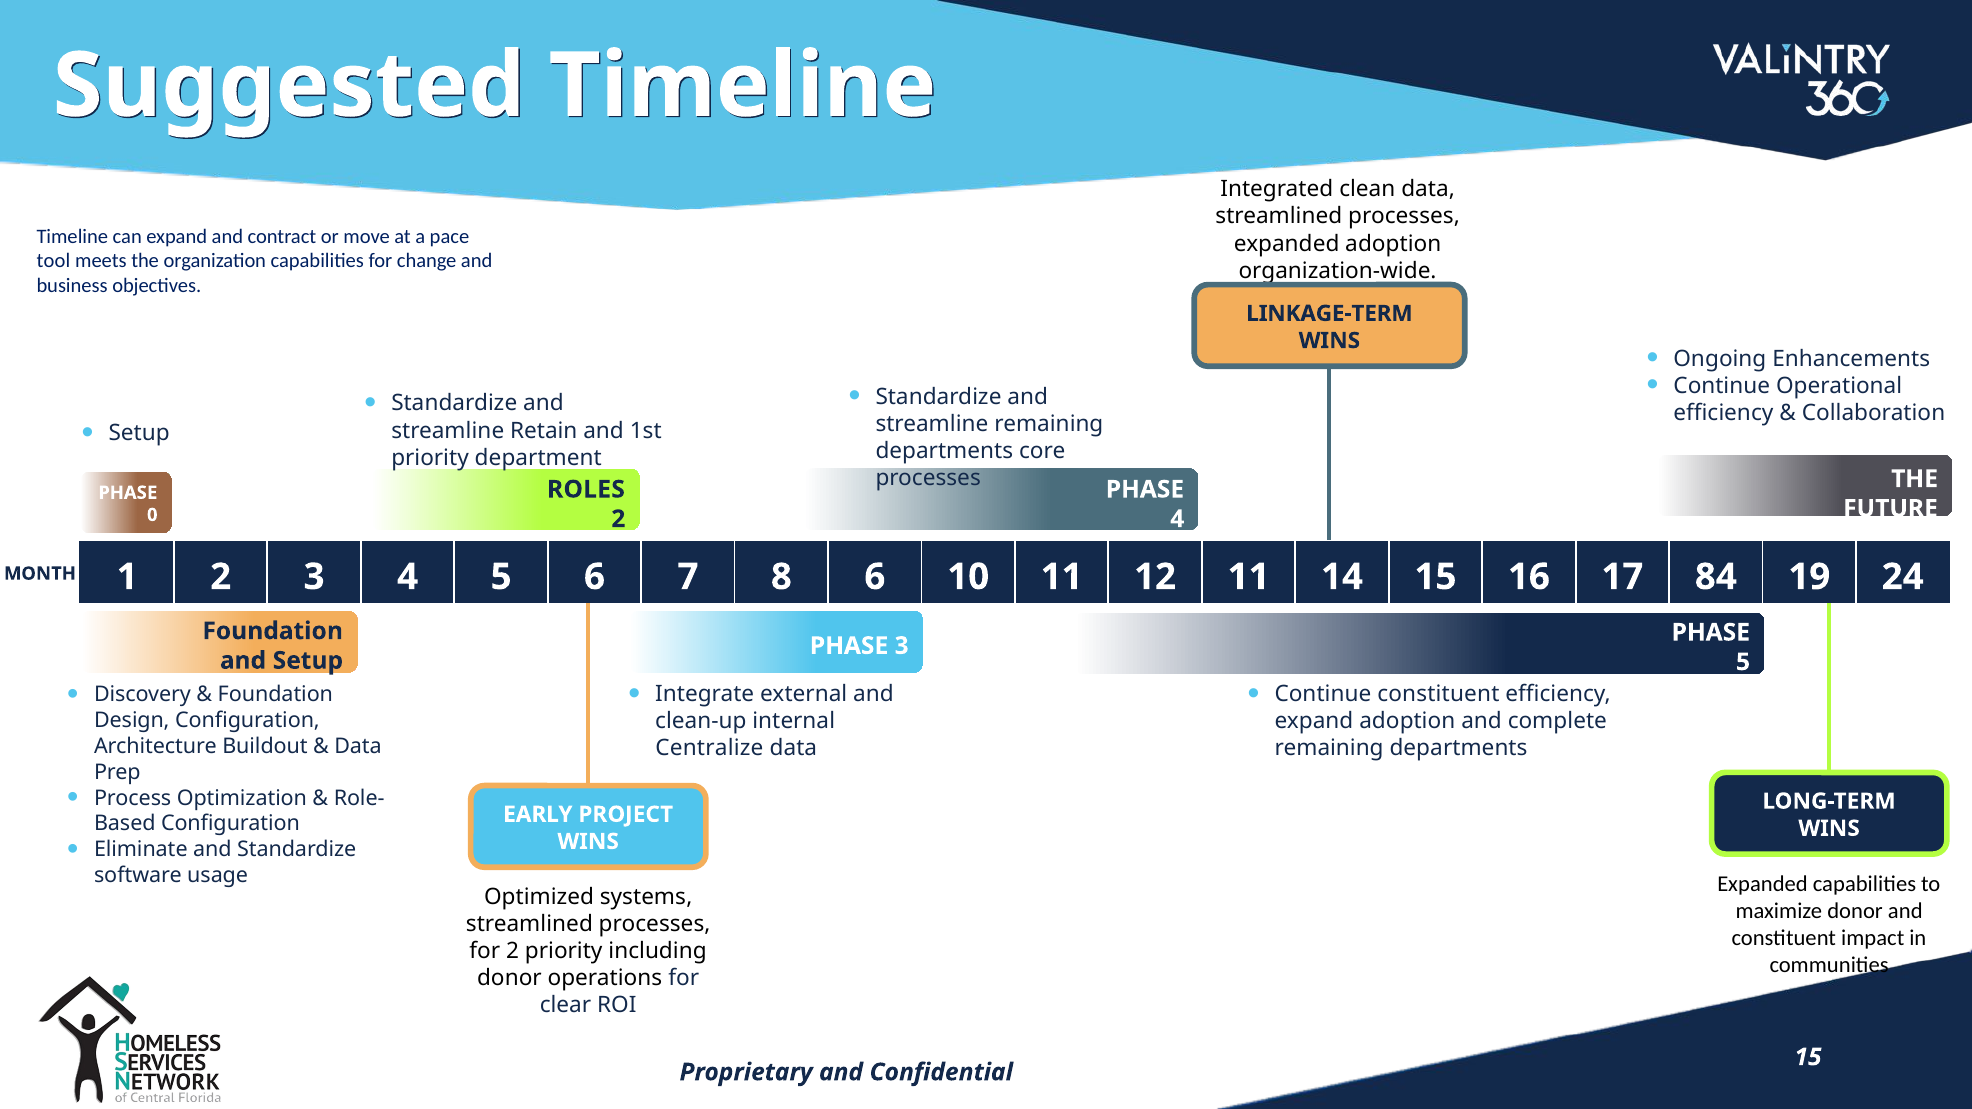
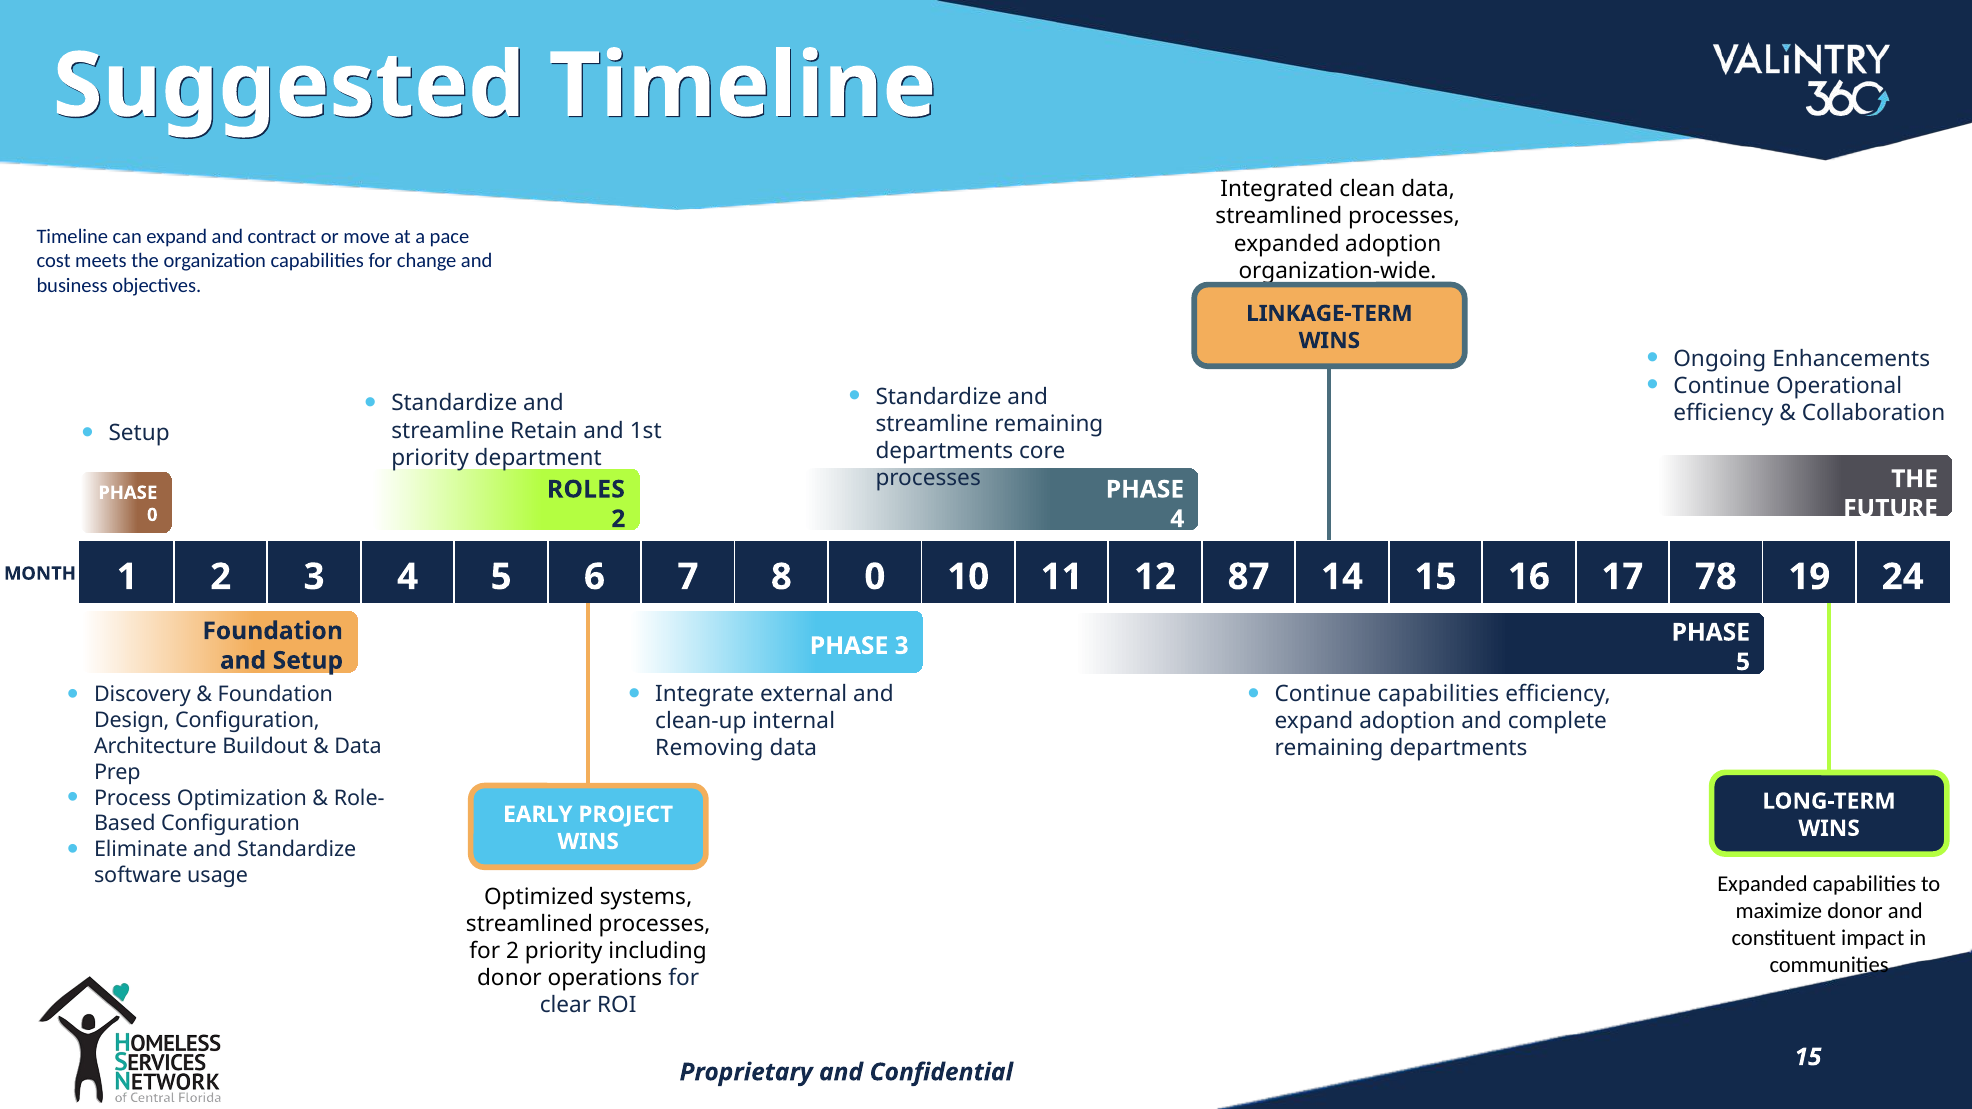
tool: tool -> cost (54, 261)
8 6: 6 -> 0 (875, 577)
12 11: 11 -> 87 (1249, 577)
84: 84 -> 78 (1716, 577)
Continue constituent: constituent -> capabilities (1438, 694)
Centralize: Centralize -> Removing (709, 749)
